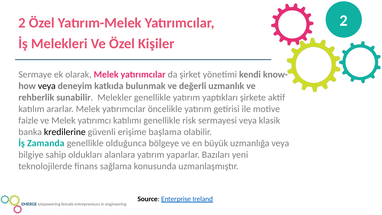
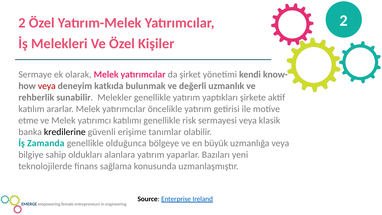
veya colour: black -> red (47, 86)
faizle: faizle -> etme (28, 120)
başlama: başlama -> tanımlar (165, 132)
